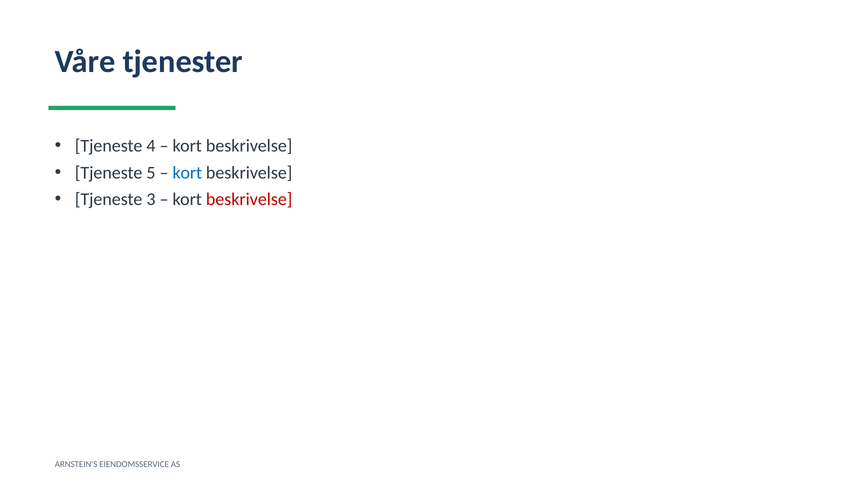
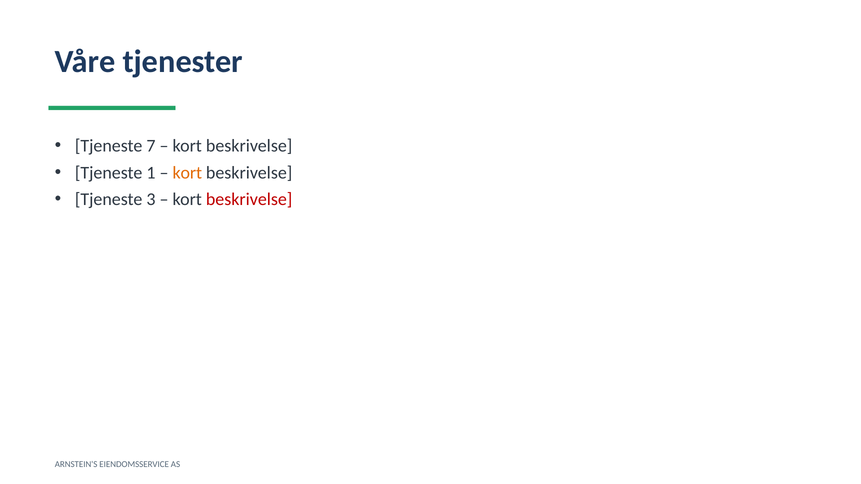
4: 4 -> 7 (151, 146)
5: 5 -> 1 (151, 173)
kort colour: blue -> orange (187, 173)
